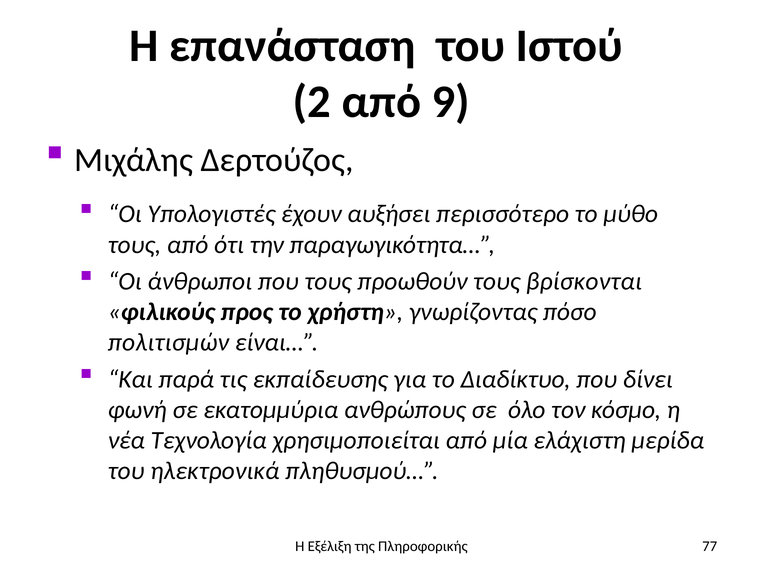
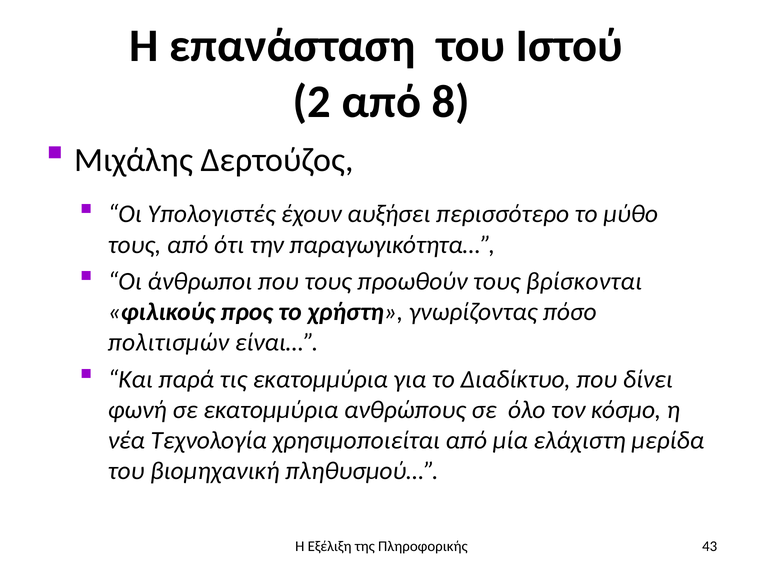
9: 9 -> 8 (451, 102)
τις εκπαίδευσης: εκπαίδευσης -> εκατομμύρια (320, 380)
ηλεκτρονικά: ηλεκτρονικά -> βιομηχανική (215, 471)
77: 77 -> 43 (710, 547)
